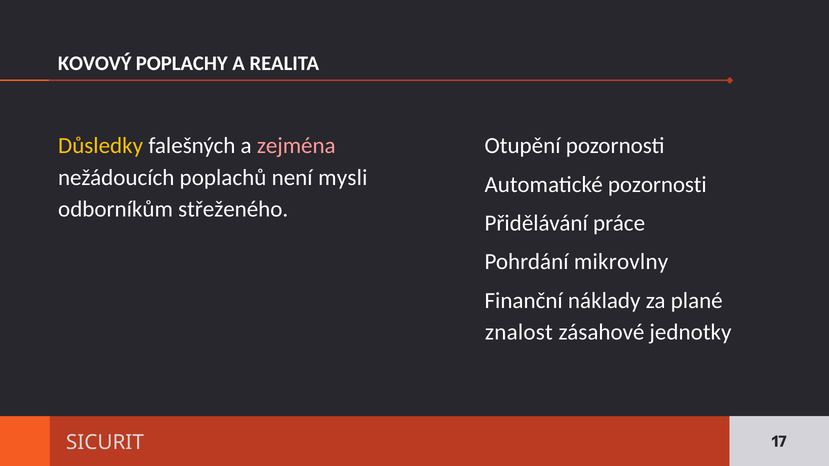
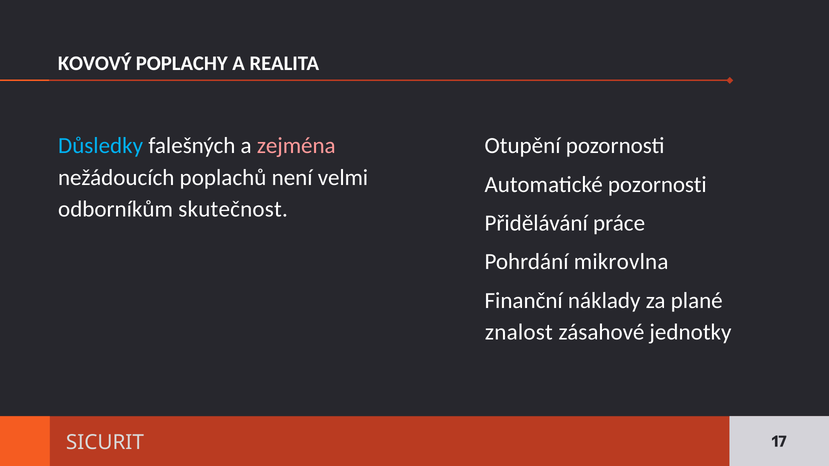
Důsledky colour: yellow -> light blue (101, 146)
mysli: mysli -> velmi (343, 178)
střeženého: střeženého -> skutečnost (233, 209)
mikrovlny: mikrovlny -> mikrovlna (621, 262)
